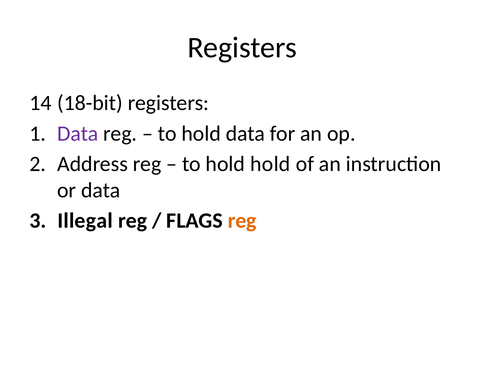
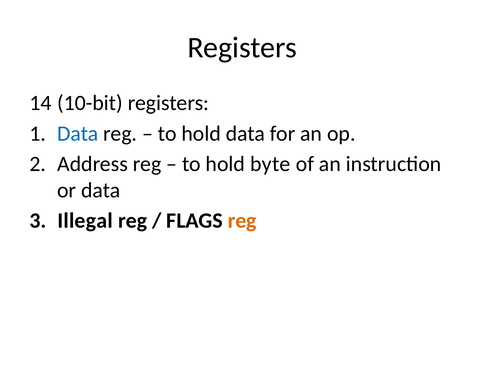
18-bit: 18-bit -> 10-bit (90, 103)
Data colour: purple -> blue (78, 134)
hold hold: hold -> byte (270, 164)
